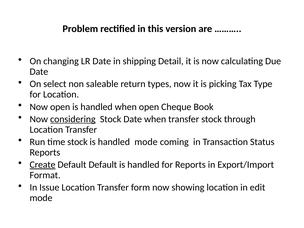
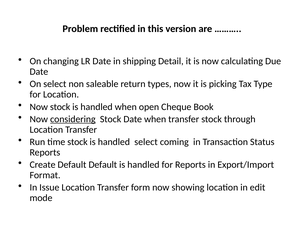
Now open: open -> stock (60, 107)
handled mode: mode -> select (146, 142)
Create underline: present -> none (43, 165)
